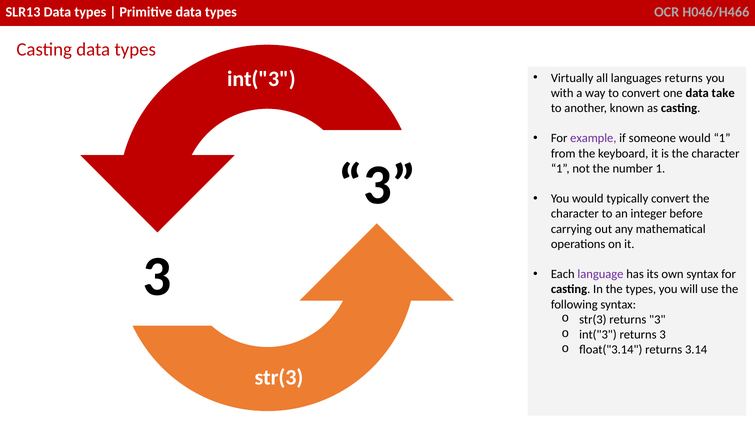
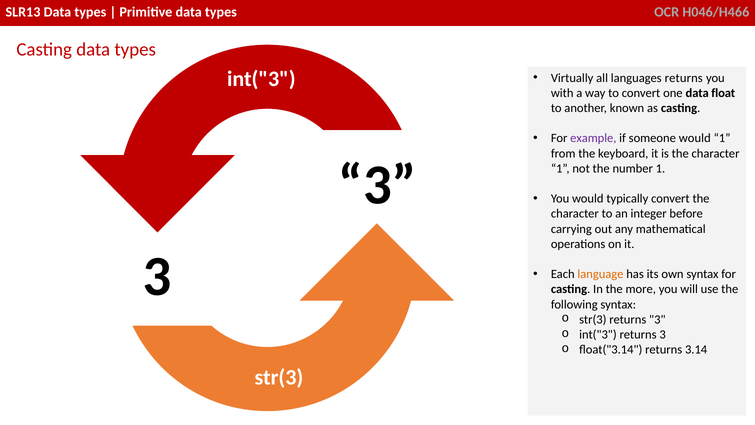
take: take -> float (723, 93)
language colour: purple -> orange (600, 274)
the types: types -> more (641, 289)
